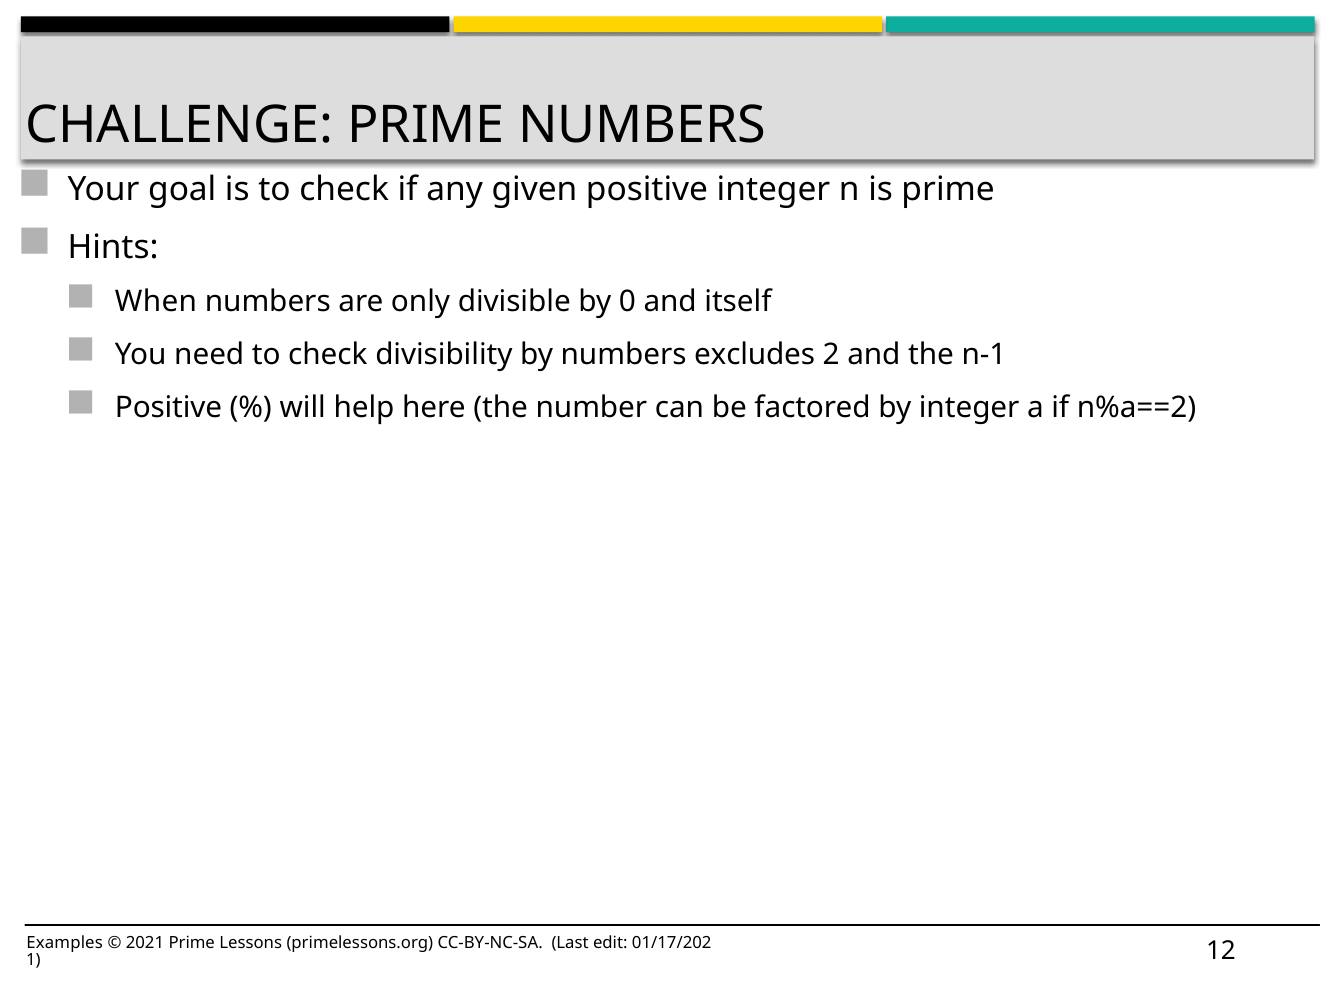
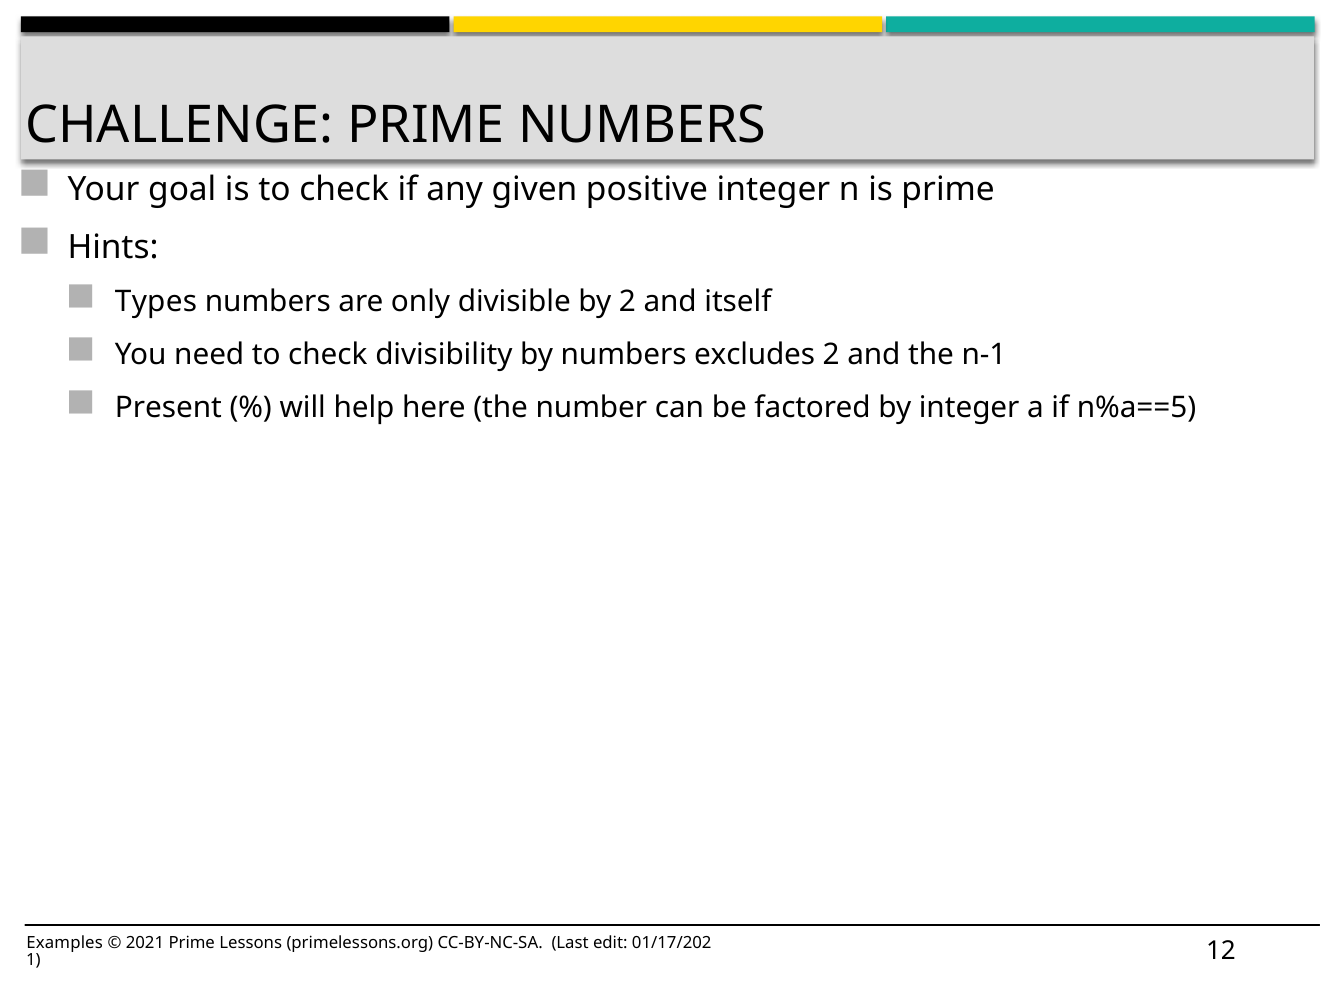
When: When -> Types (156, 302)
by 0: 0 -> 2 (627, 302)
Positive: Positive -> Present (168, 408)
n%a==2: n%a==2 -> n%a==5 (1137, 408)
